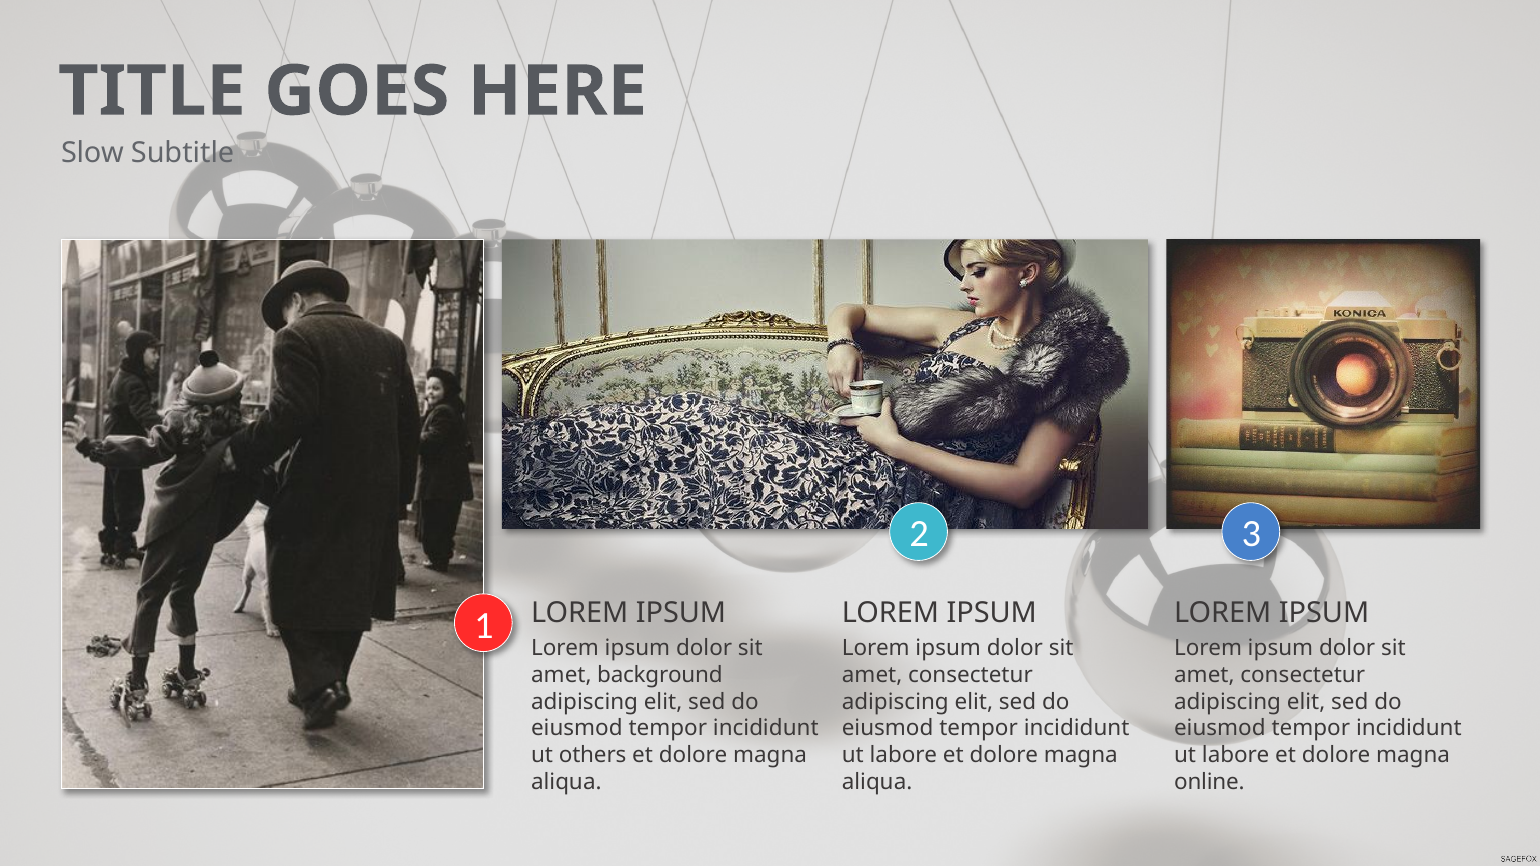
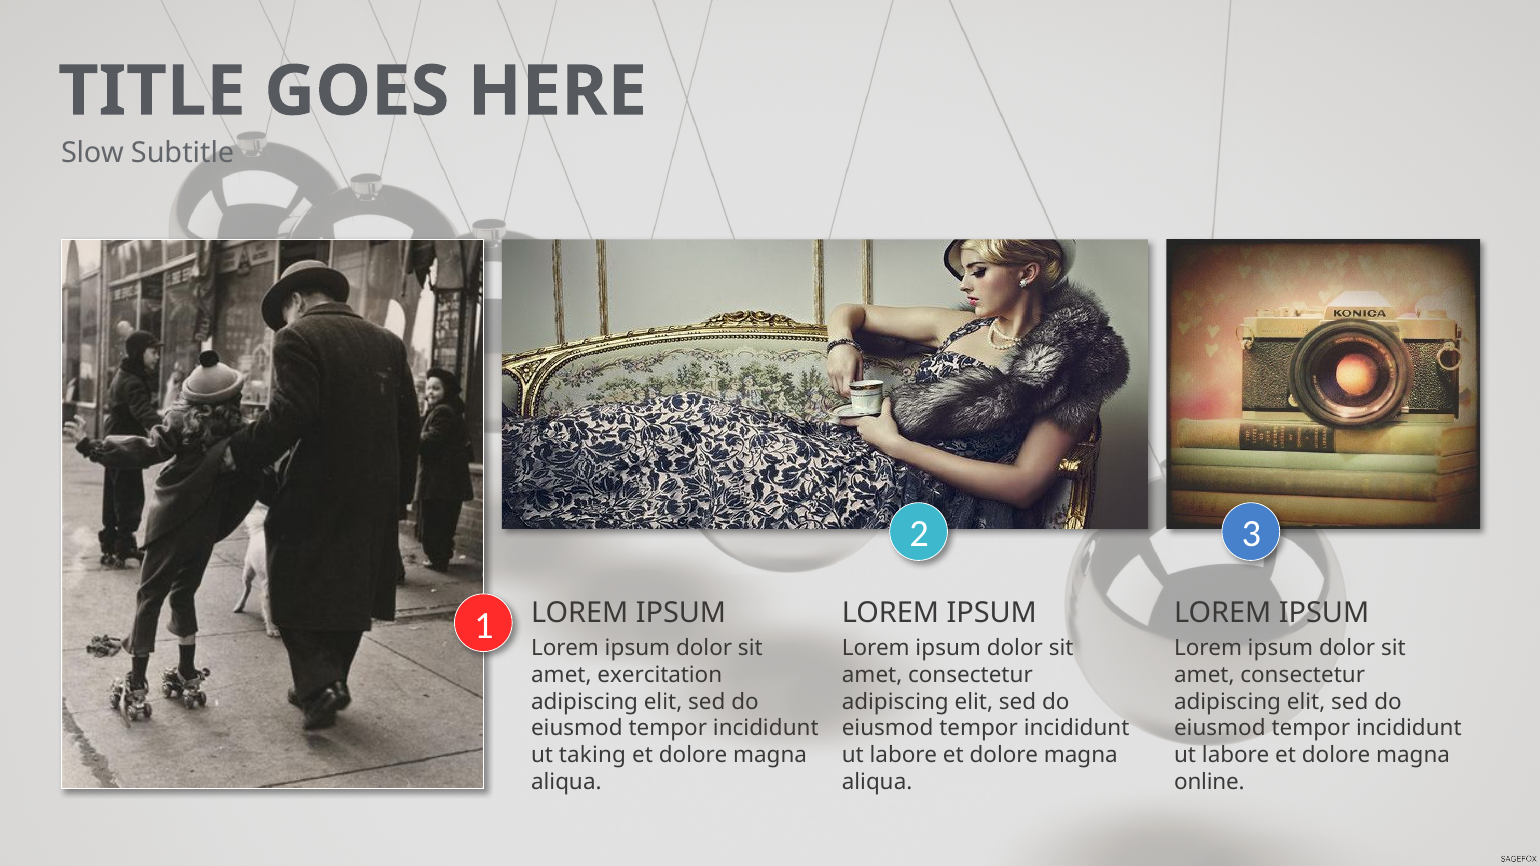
background: background -> exercitation (660, 675)
others: others -> taking (592, 756)
